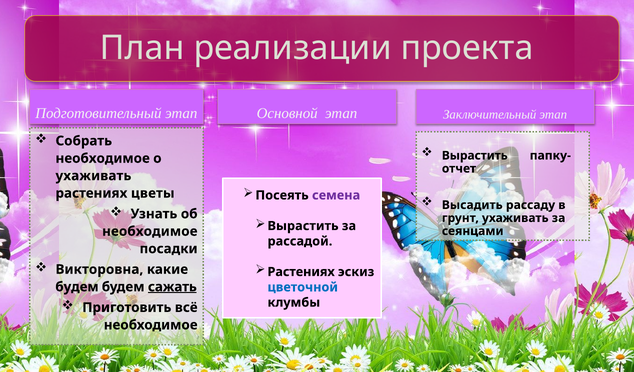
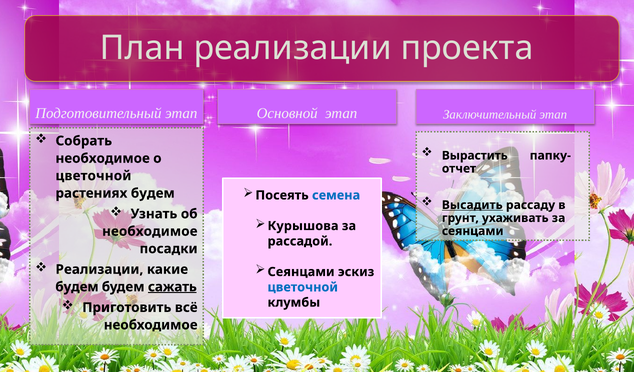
ухаживать: ухаживать -> цветочной (93, 176)
семена colour: purple -> blue (336, 195)
растениях цветы: цветы -> будем (153, 193)
Высадить underline: none -> present (472, 205)
Вырастить: Вырастить -> Курышова (303, 226)
Викторовна: Викторовна -> Реализации (99, 270)
Растениях: Растениях -> Сеянцами (301, 272)
